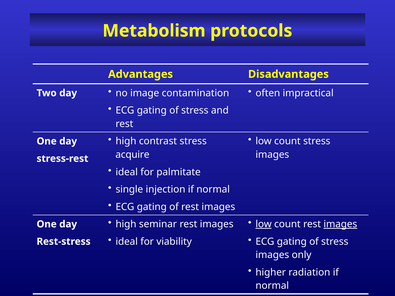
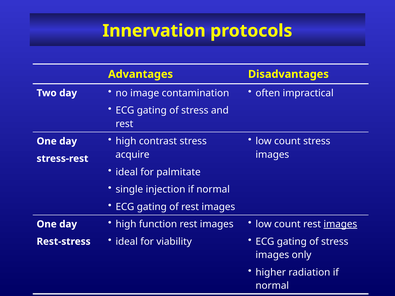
Metabolism: Metabolism -> Innervation (154, 31)
seminar: seminar -> function (158, 224)
low underline: present -> none (264, 224)
